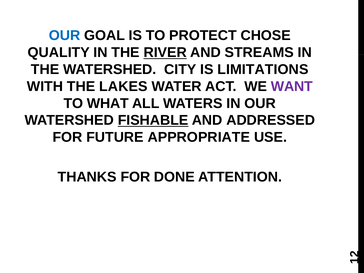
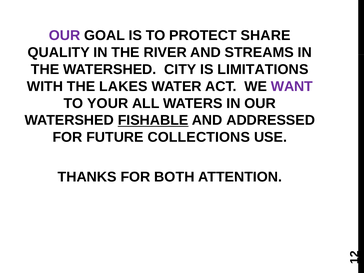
OUR colour: blue -> purple (65, 36)
CHOSE: CHOSE -> SHARE (266, 36)
RIVER underline: present -> none (165, 52)
WHAT: WHAT -> YOUR (108, 103)
APPROPRIATE: APPROPRIATE -> COLLECTIONS (199, 137)
DONE: DONE -> BOTH (174, 177)
